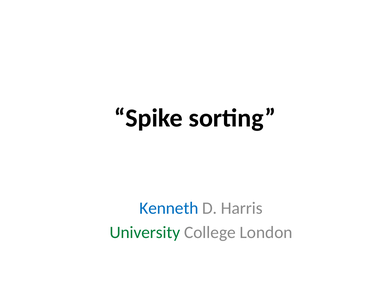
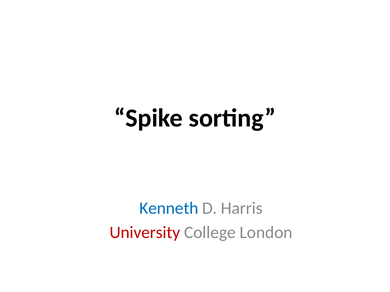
University colour: green -> red (145, 233)
